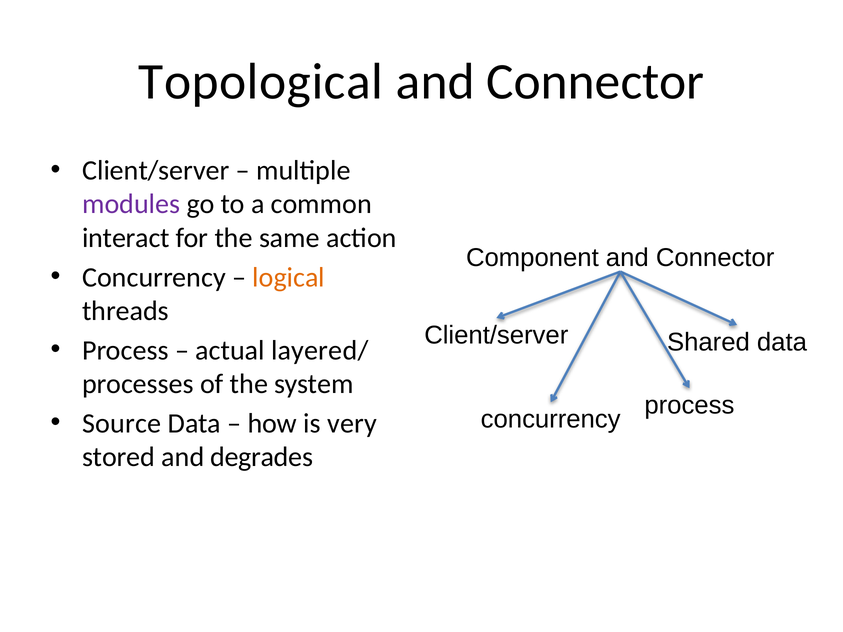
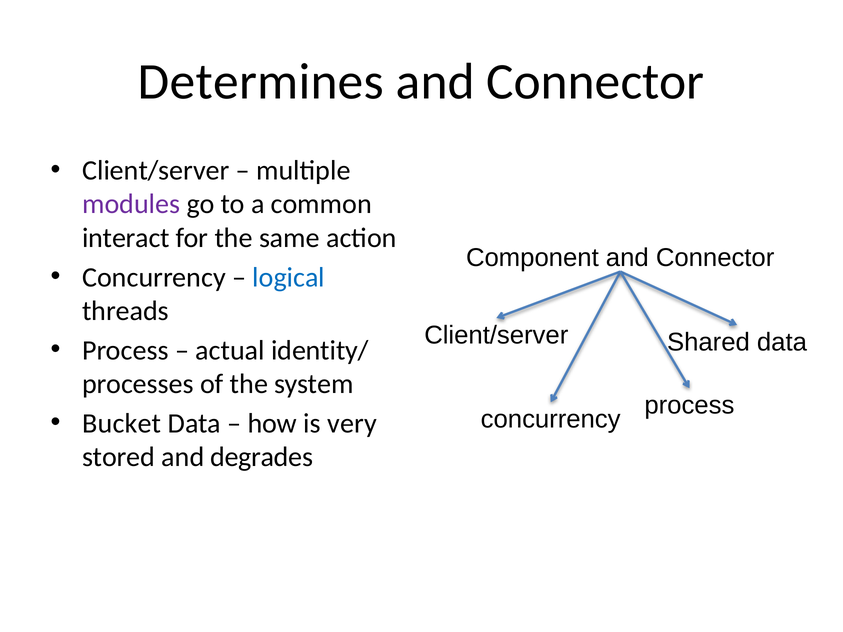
Topological: Topological -> Determines (261, 82)
logical colour: orange -> blue (289, 277)
layered/: layered/ -> identity/ (320, 350)
Source: Source -> Bucket (122, 423)
